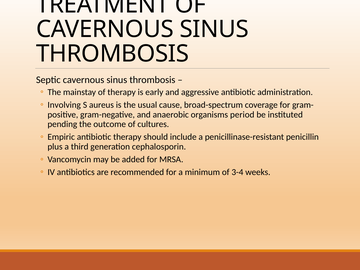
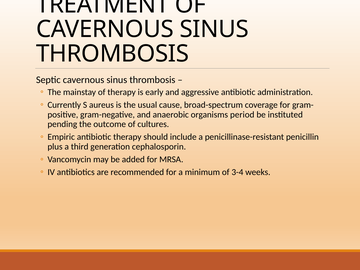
Involving: Involving -> Currently (64, 105)
